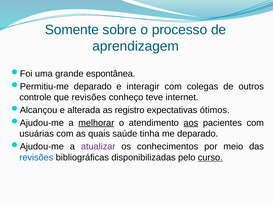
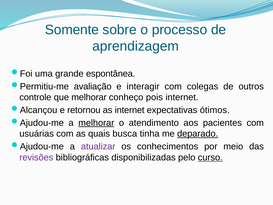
deparado: deparado -> avaliação (93, 86)
que revisões: revisões -> melhorar (89, 97)
teve: teve -> pois (154, 97)
alterada: alterada -> retornou (84, 110)
as registro: registro -> internet (130, 110)
aos underline: present -> none (191, 123)
saúde: saúde -> busca (125, 134)
deparado underline: none -> present (198, 134)
revisões colour: blue -> purple (36, 157)
